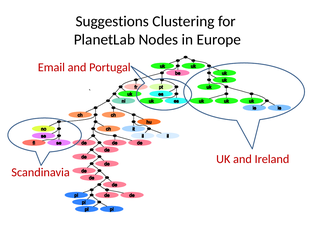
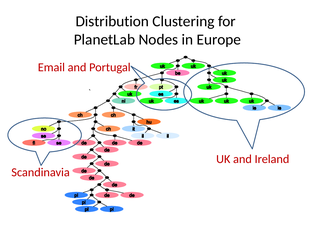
Suggestions: Suggestions -> Distribution (112, 21)
